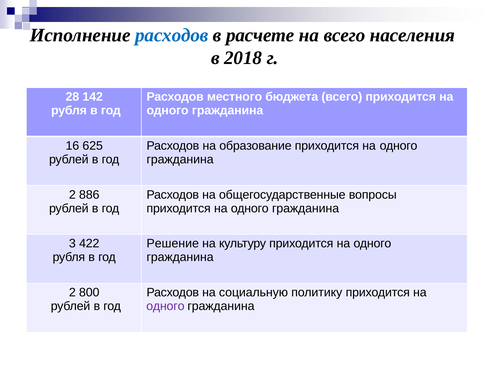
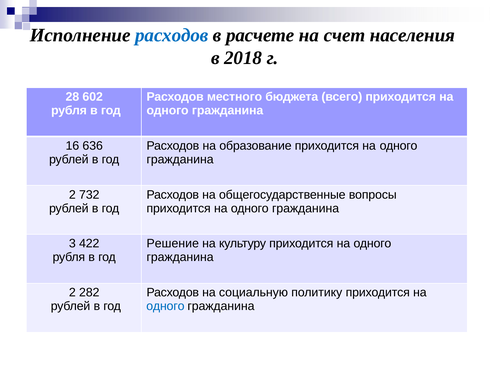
на всего: всего -> счет (345, 35)
142: 142 -> 602 (93, 97)
625: 625 -> 636 (93, 146)
886: 886 -> 732 (89, 195)
800: 800 -> 282 (89, 293)
одного colour: purple -> blue (165, 307)
